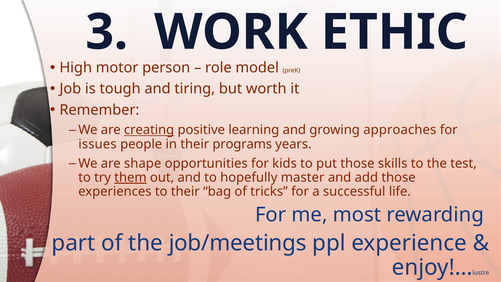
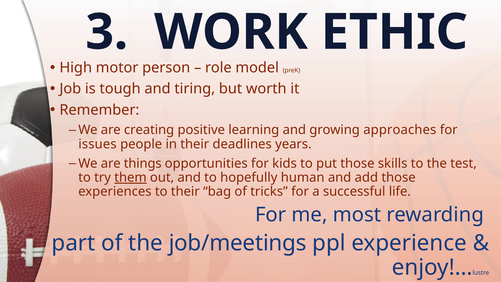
creating underline: present -> none (149, 130)
programs: programs -> deadlines (242, 144)
shape: shape -> things (143, 163)
master: master -> human (303, 177)
